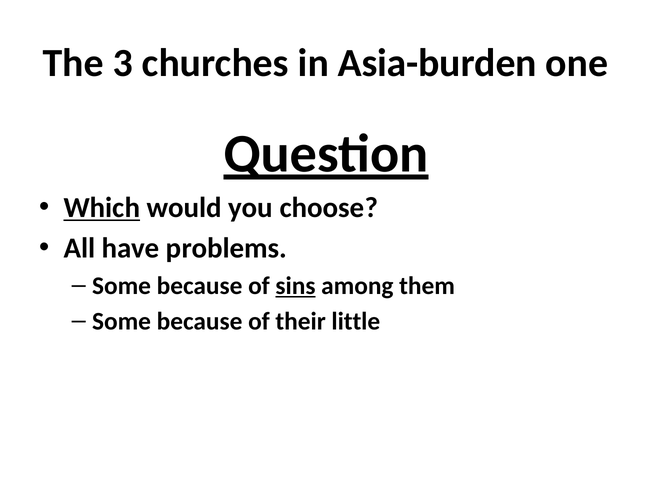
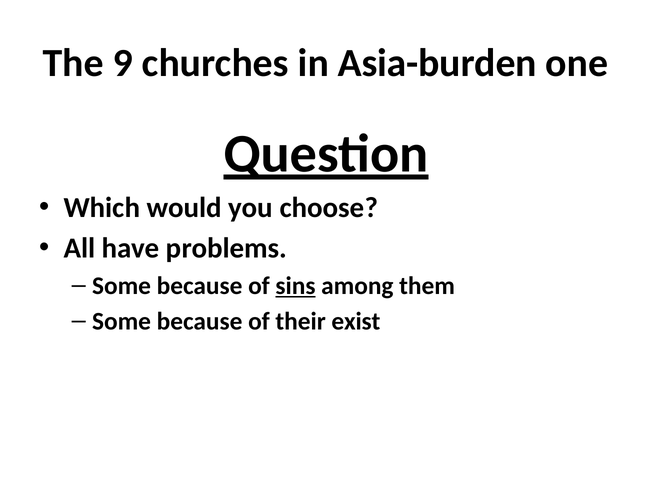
3: 3 -> 9 (123, 63)
Which underline: present -> none (102, 208)
little: little -> exist (356, 321)
